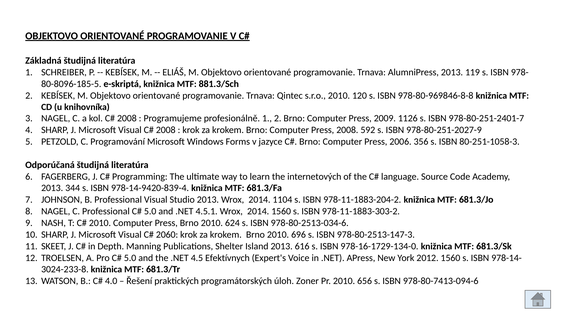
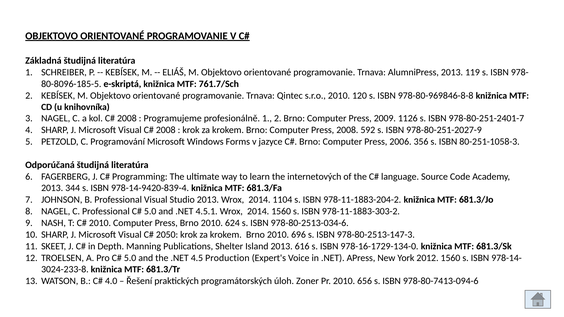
881.3/Sch: 881.3/Sch -> 761.7/Sch (219, 84)
2060: 2060 -> 2050 (167, 235)
Efektívnych: Efektívnych -> Production (227, 258)
